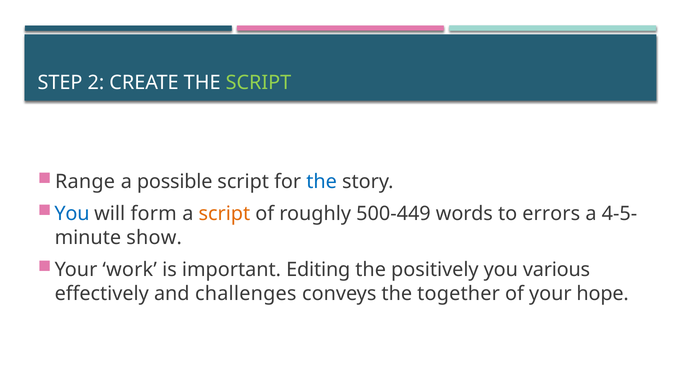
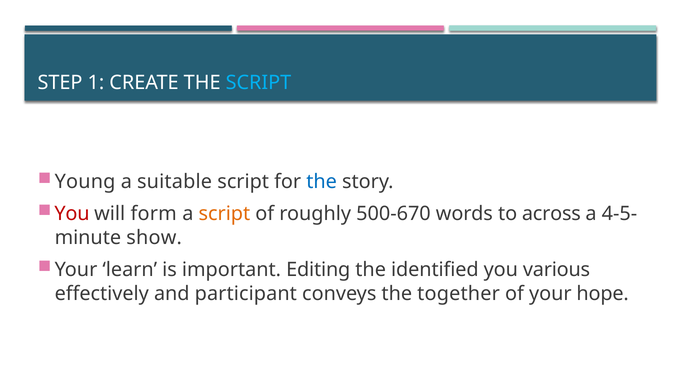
2: 2 -> 1 (96, 83)
SCRIPT colour: light green -> light blue (258, 83)
Range: Range -> Young (85, 182)
possible: possible -> suitable (175, 182)
You colour: blue -> red (72, 214)
500-449: 500-449 -> 500-670 (393, 214)
errors: errors -> across (551, 214)
work: work -> learn (130, 270)
positively: positively -> identified (435, 270)
challenges: challenges -> participant (246, 293)
